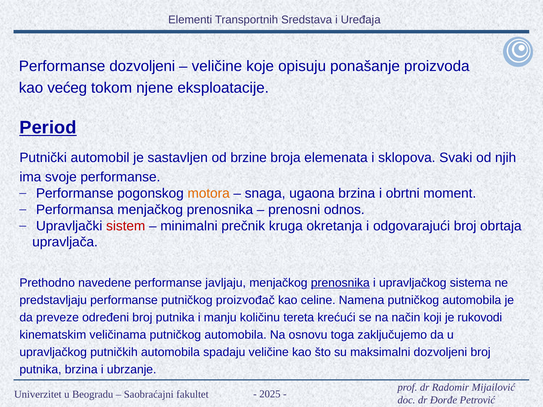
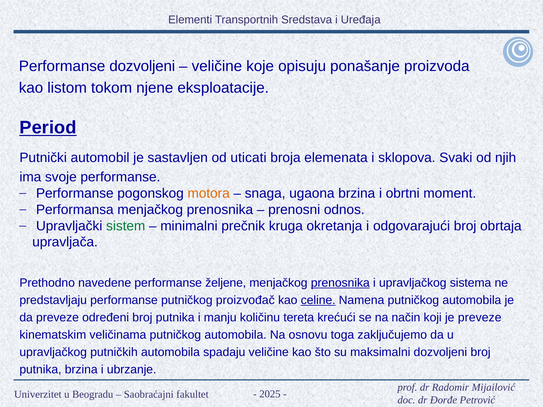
većeg: većeg -> listom (67, 88)
brzine: brzine -> uticati (249, 158)
sistem colour: red -> green (126, 226)
javljaju: javljaju -> željene (226, 283)
celine underline: none -> present (318, 300)
je rukovodi: rukovodi -> preveze (480, 318)
